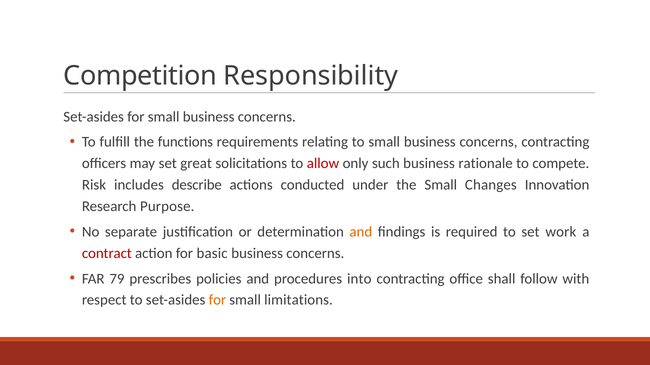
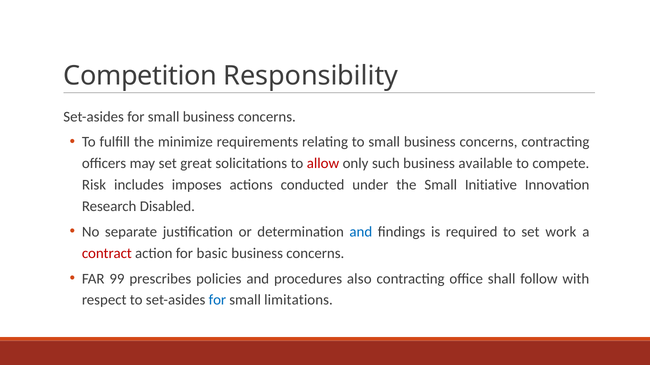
functions: functions -> minimize (185, 142)
rationale: rationale -> available (486, 164)
describe: describe -> imposes (197, 185)
Changes: Changes -> Initiative (491, 185)
Purpose: Purpose -> Disabled (167, 207)
and colour: orange -> blue (361, 232)
79: 79 -> 99 (117, 279)
into: into -> also (359, 279)
for colour: orange -> blue (217, 301)
